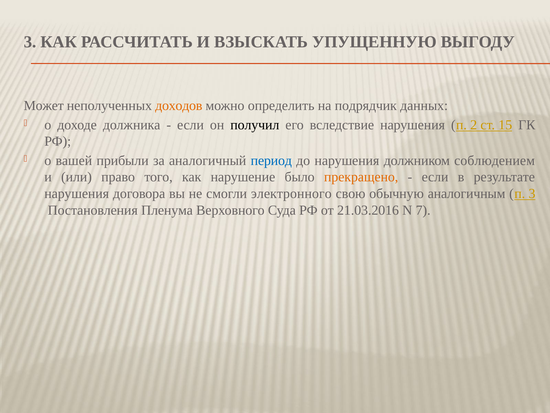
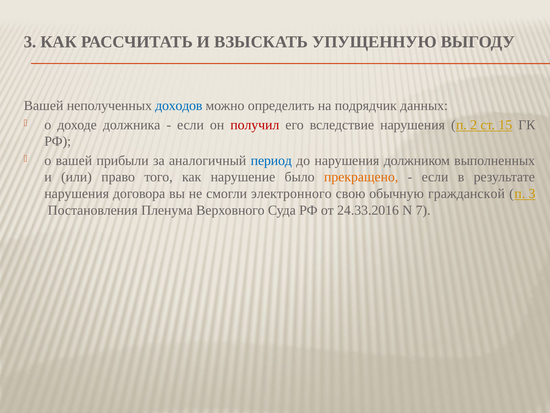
Может: Может -> Вашей (44, 105)
доходов colour: orange -> blue (179, 105)
получил colour: black -> red (255, 125)
соблюдением: соблюдением -> выполненных (495, 160)
аналогичным: аналогичным -> гражданской (466, 193)
21.03.2016: 21.03.2016 -> 24.33.2016 (368, 210)
